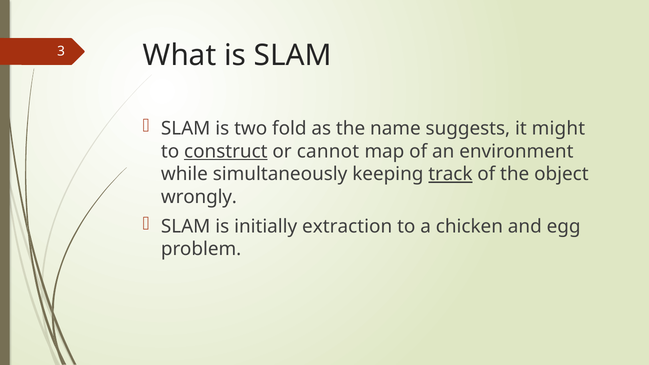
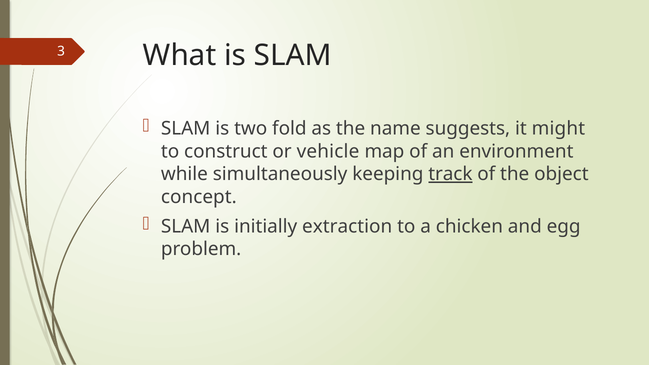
construct underline: present -> none (226, 151)
cannot: cannot -> vehicle (328, 151)
wrongly: wrongly -> concept (199, 197)
